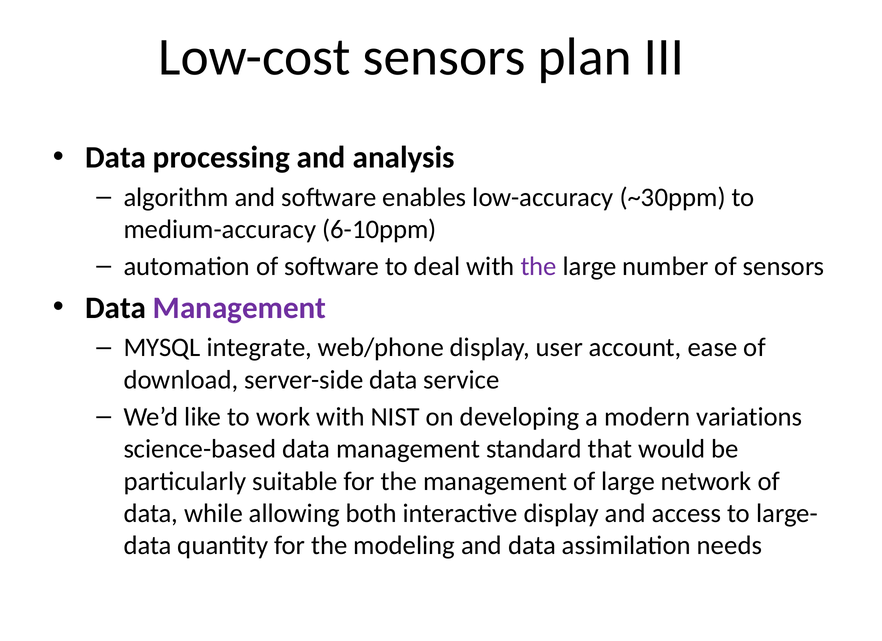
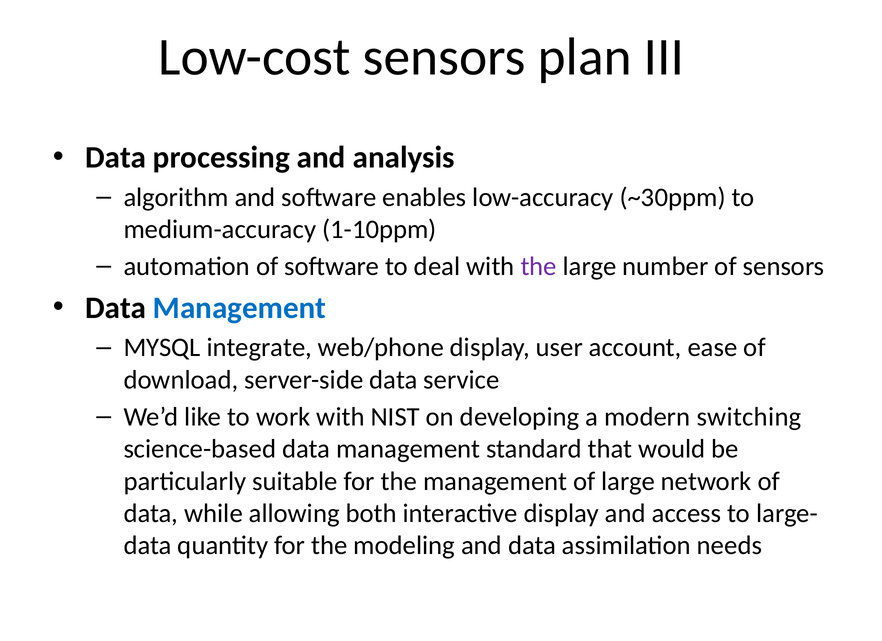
6-10ppm: 6-10ppm -> 1-10ppm (379, 229)
Management colour: purple -> blue (240, 308)
variations: variations -> switching (749, 417)
